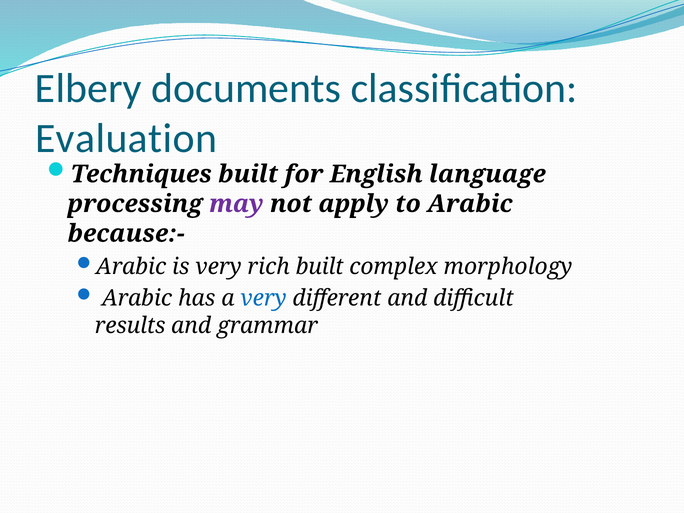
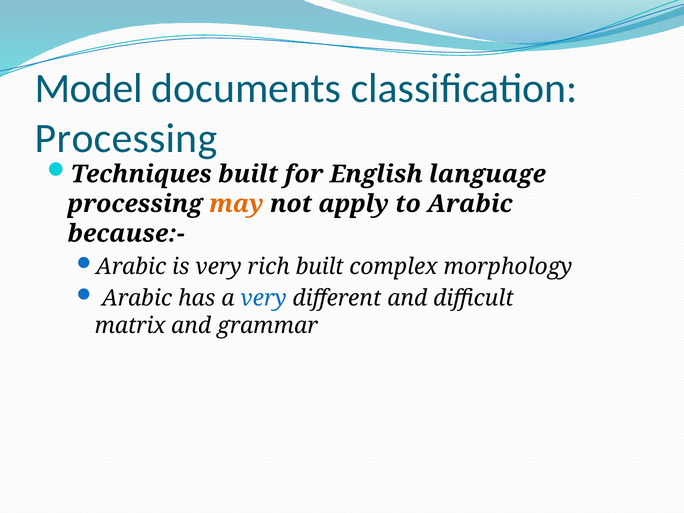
Elbery: Elbery -> Model (89, 89)
Evaluation: Evaluation -> Processing (126, 139)
may colour: purple -> orange (236, 204)
results: results -> matrix (130, 326)
